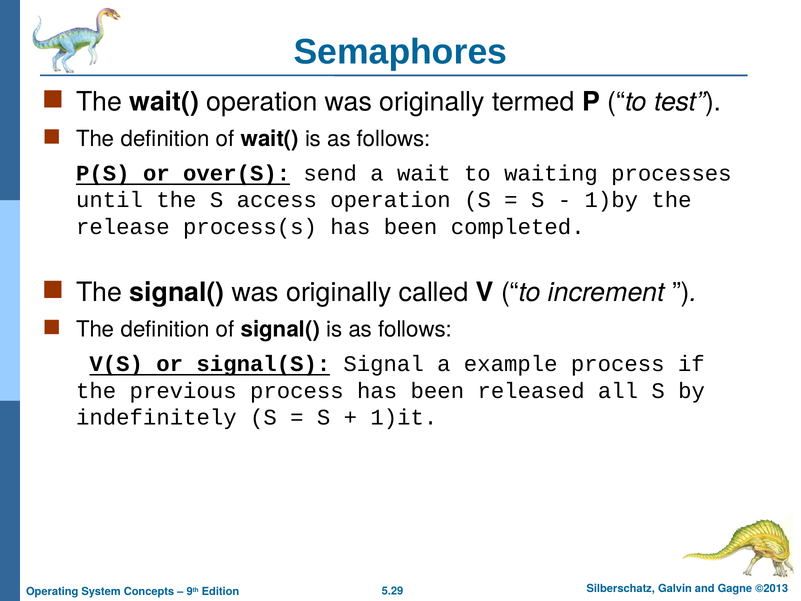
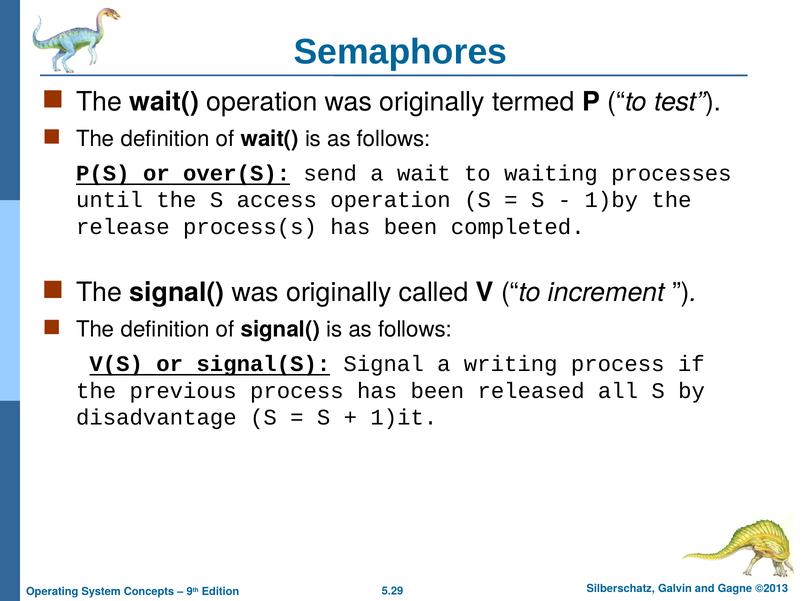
example: example -> writing (511, 364)
indefinitely: indefinitely -> disadvantage (156, 417)
